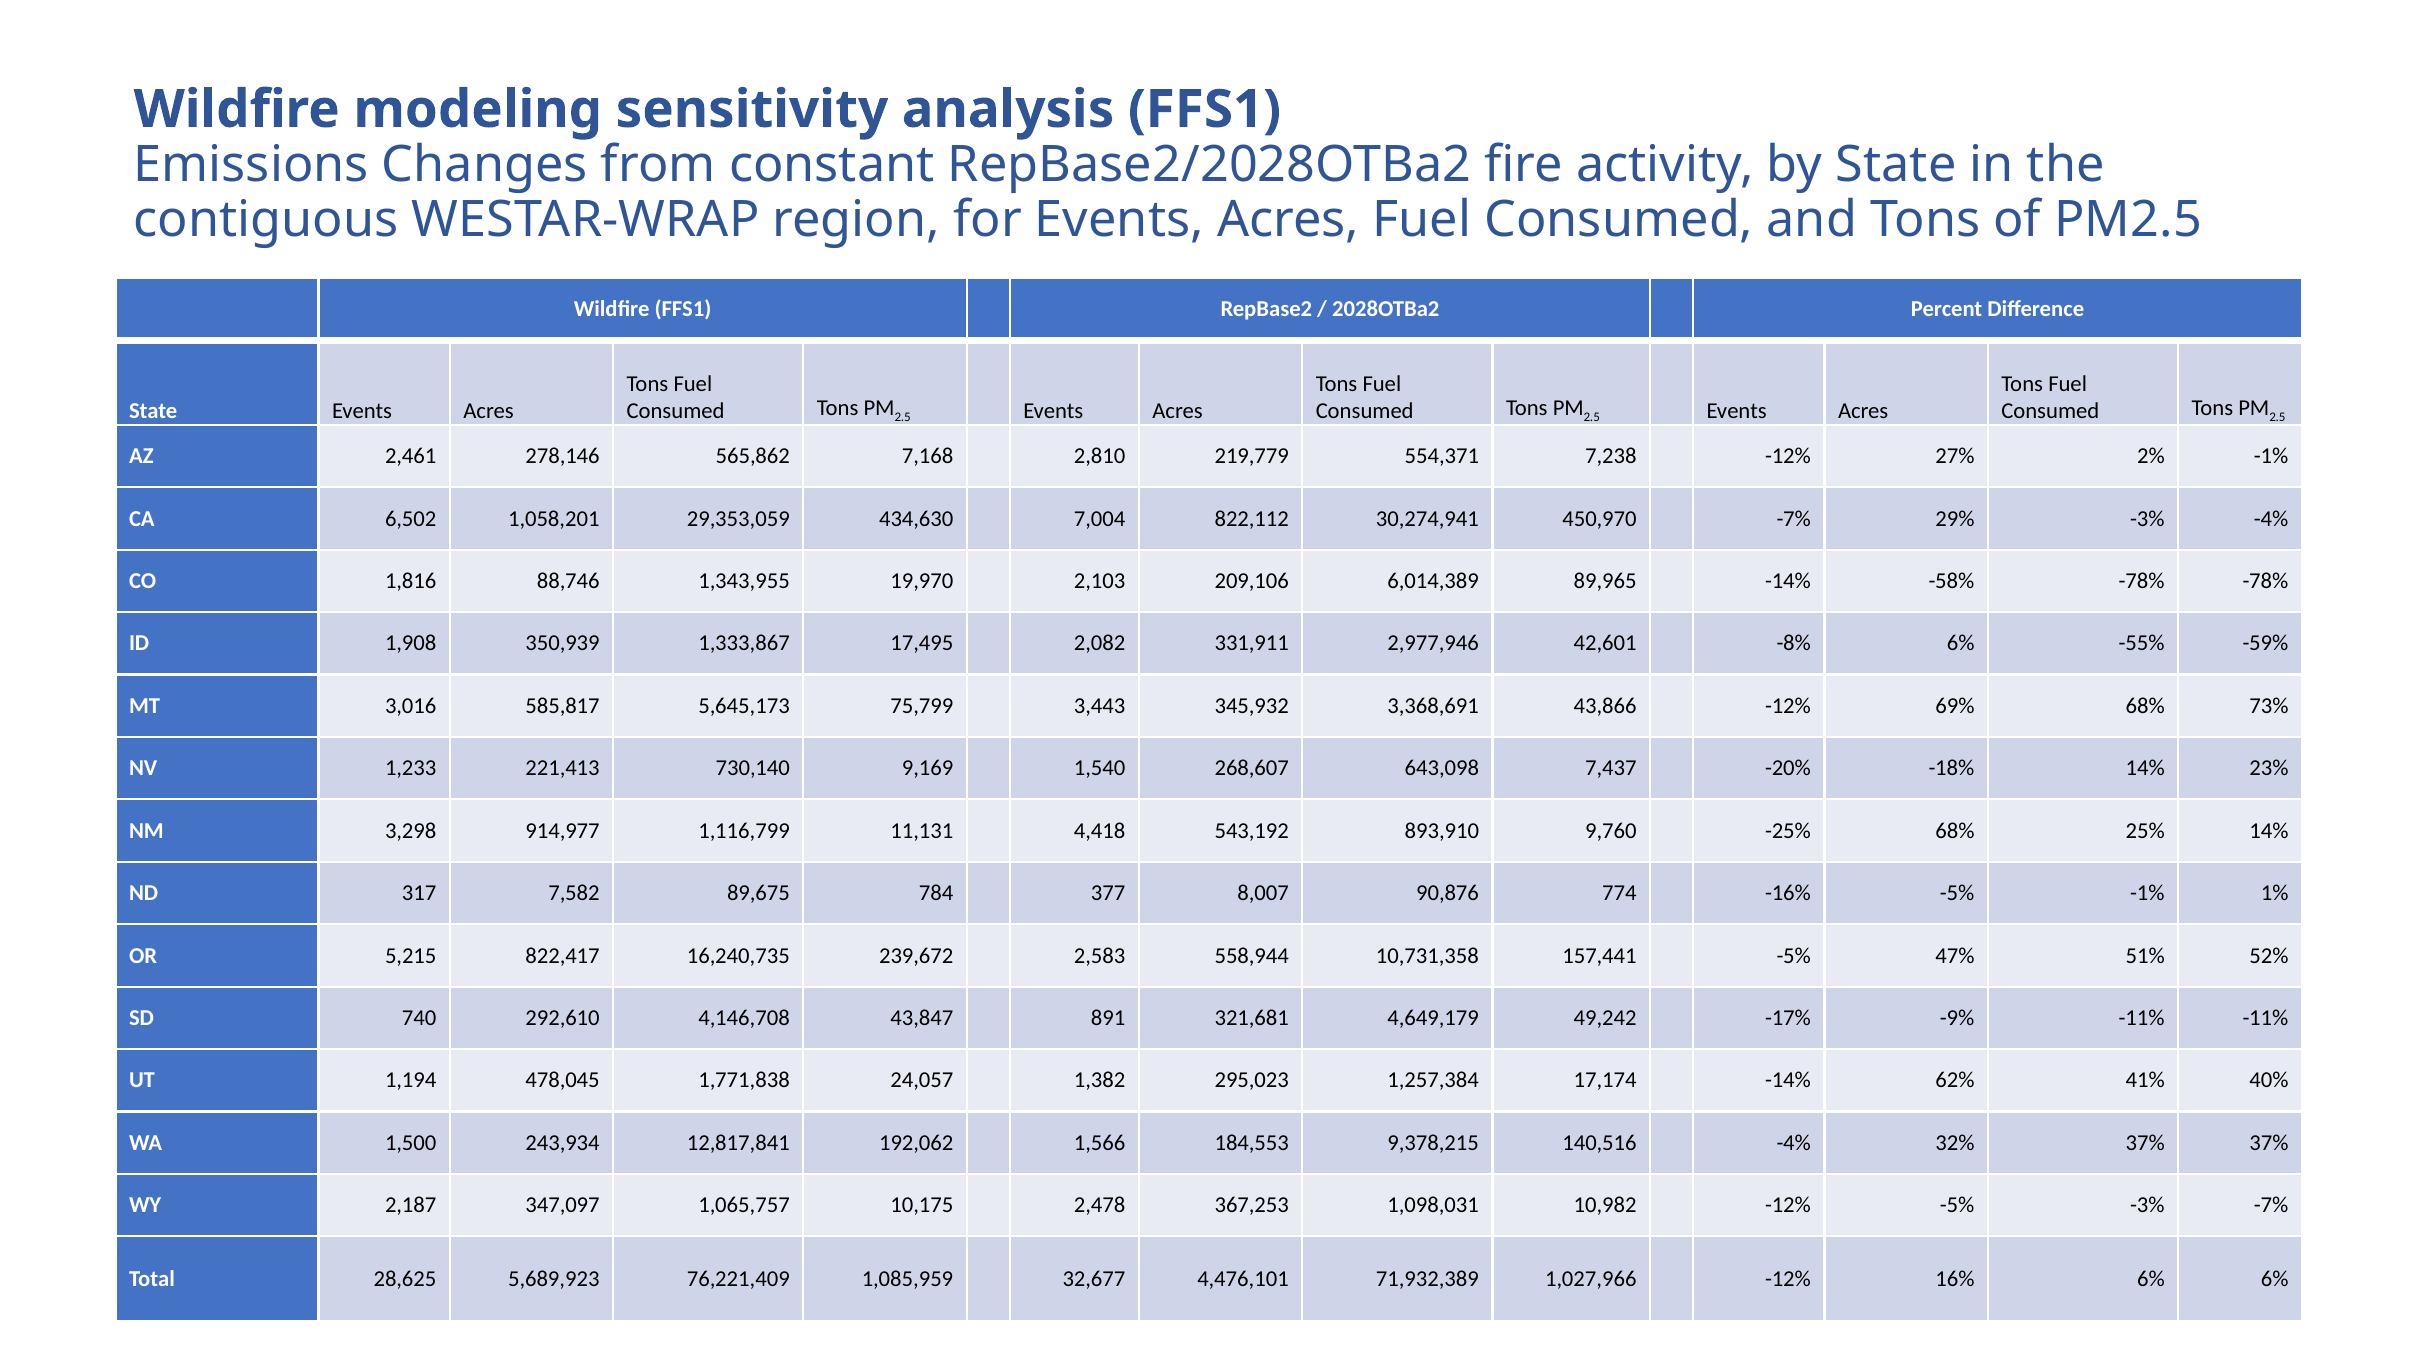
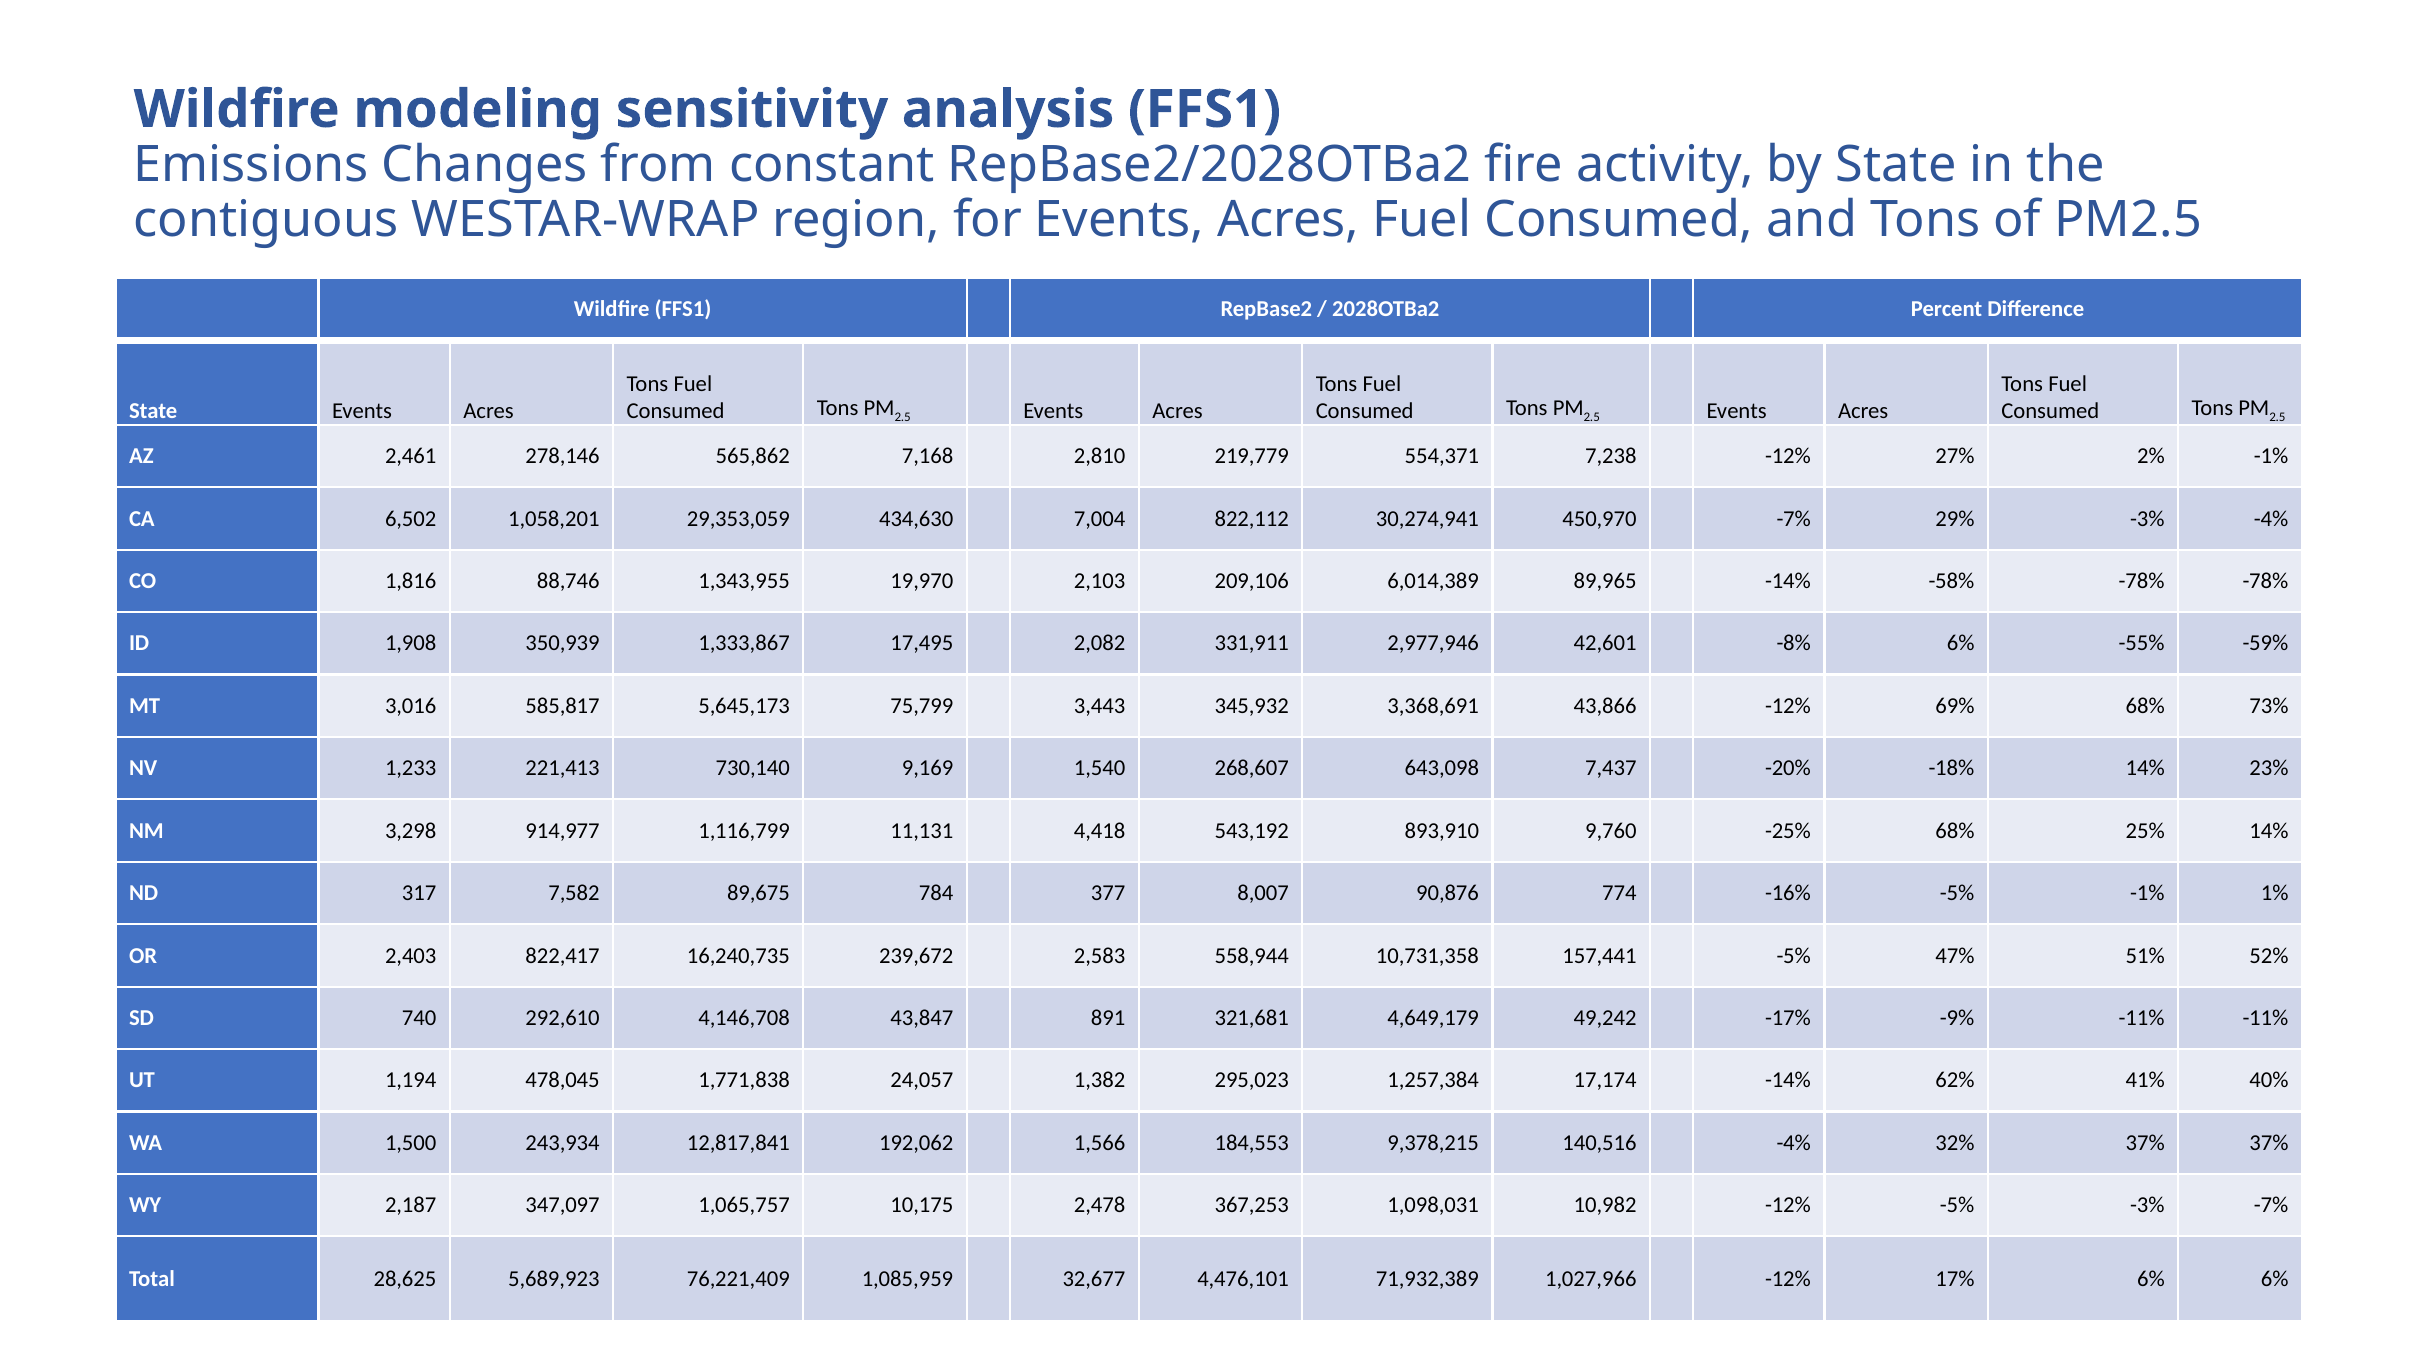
5,215: 5,215 -> 2,403 (411, 956)
16%: 16% -> 17% (1955, 1279)
